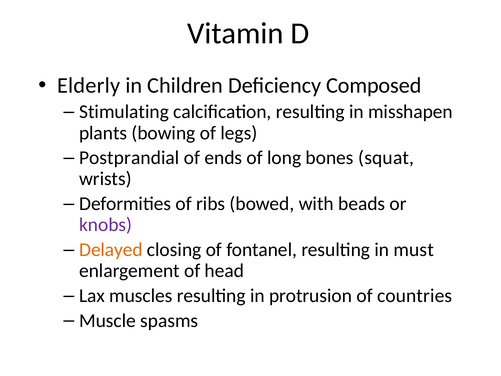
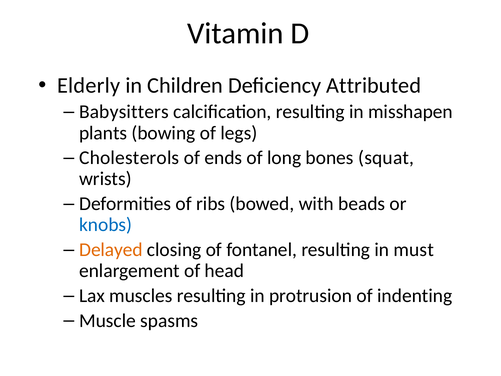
Composed: Composed -> Attributed (374, 85)
Stimulating: Stimulating -> Babysitters (124, 112)
Postprandial: Postprandial -> Cholesterols (129, 158)
knobs colour: purple -> blue (106, 225)
countries: countries -> indenting (415, 295)
